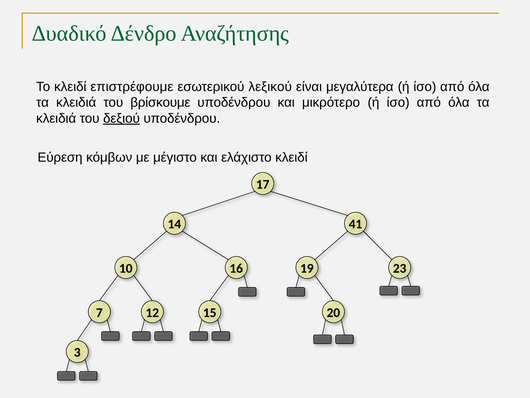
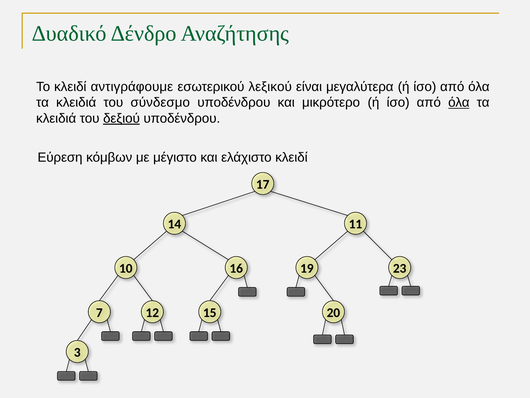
επιστρέφουμε: επιστρέφουμε -> αντιγράφουμε (132, 87)
βρίσκουμε: βρίσκουμε -> σύνδεσμο (160, 102)
όλα underline: none -> present (459, 102)
41: 41 -> 11 (355, 224)
